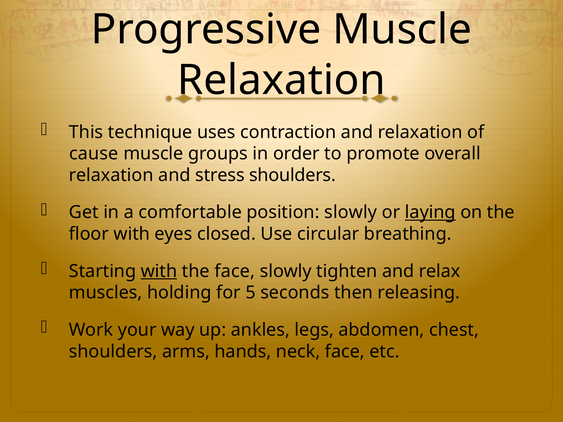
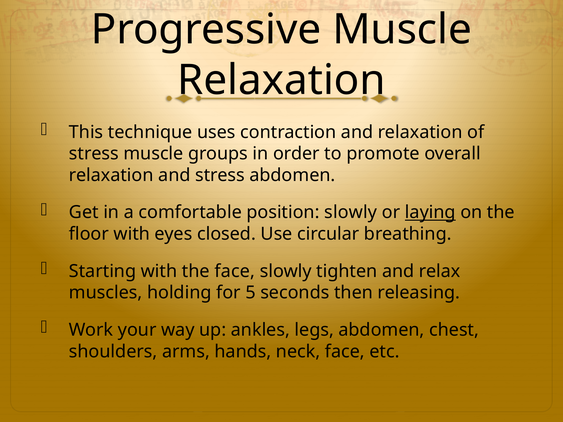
cause: cause -> stress (94, 154)
stress shoulders: shoulders -> abdomen (292, 175)
with underline: present -> none (159, 271)
